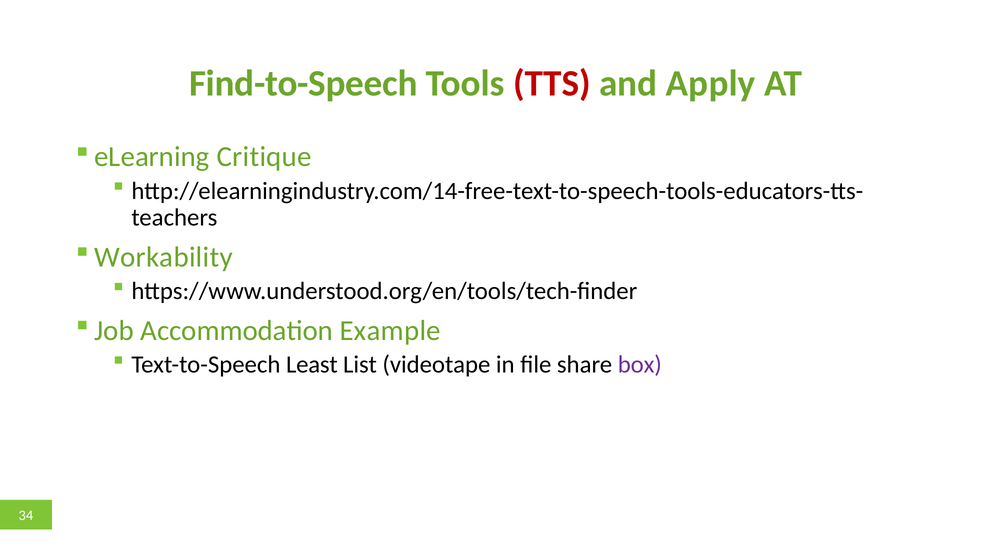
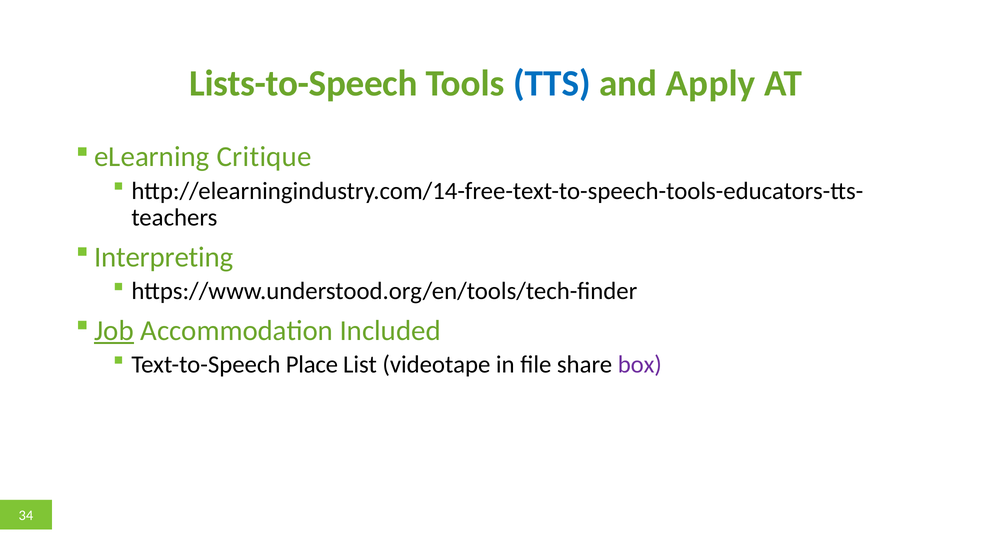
Find-to-Speech: Find-to-Speech -> Lists-to-Speech (303, 83)
TTS colour: red -> blue (552, 83)
Workability: Workability -> Interpreting (164, 257)
Job underline: none -> present (114, 331)
Example: Example -> Included (390, 331)
Least: Least -> Place (312, 365)
